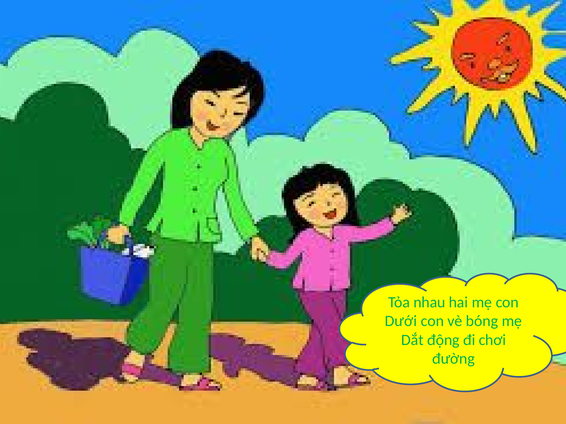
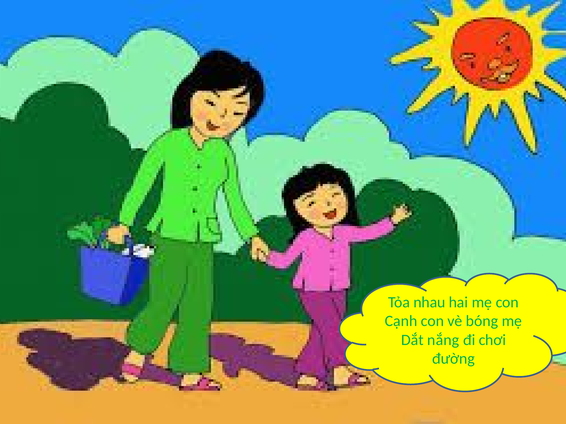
Dưới: Dưới -> Cạnh (401, 321)
động: động -> nắng (443, 340)
